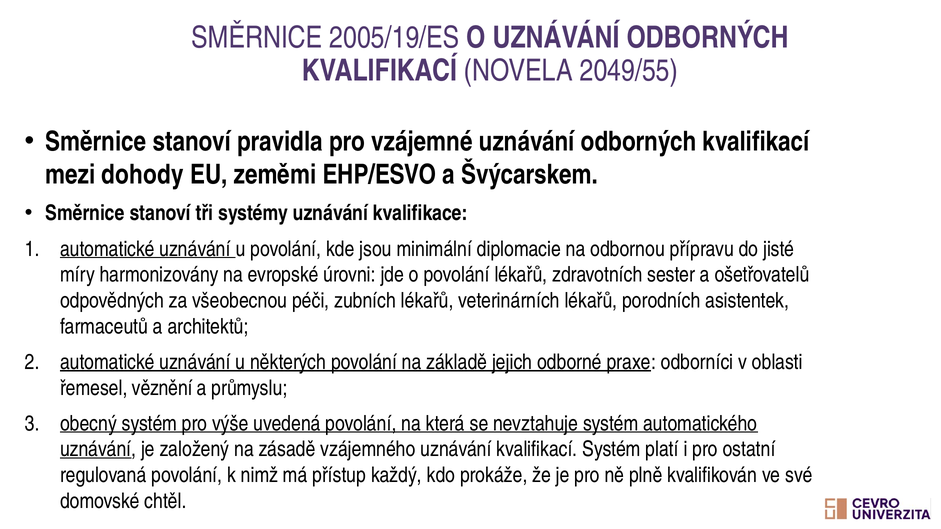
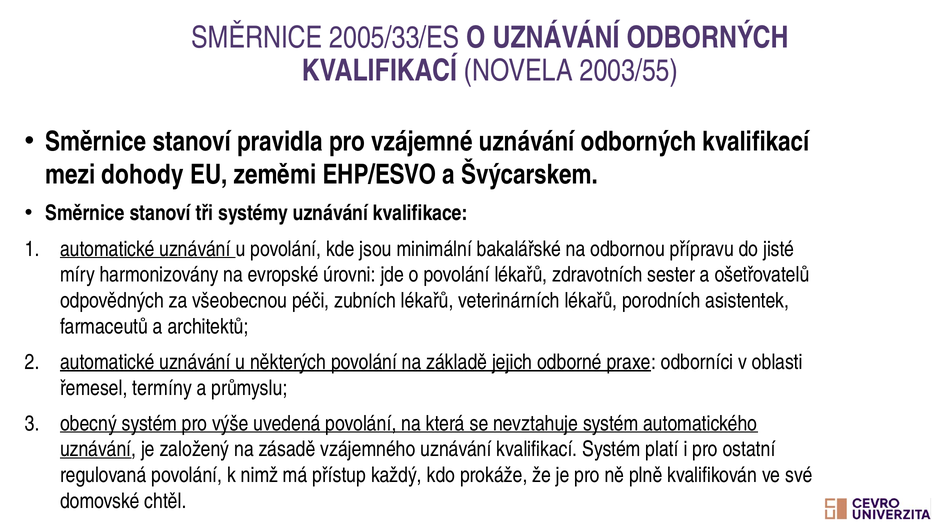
2005/19/ES: 2005/19/ES -> 2005/33/ES (394, 38)
2049/55: 2049/55 -> 2003/55 (629, 71)
diplomacie: diplomacie -> bakalářské (519, 249)
věznění: věznění -> termíny (162, 388)
